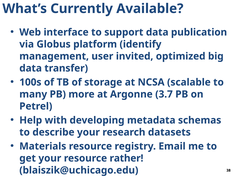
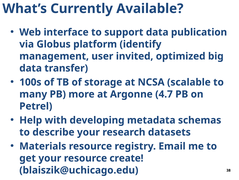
3.7: 3.7 -> 4.7 (164, 94)
rather: rather -> create (126, 158)
